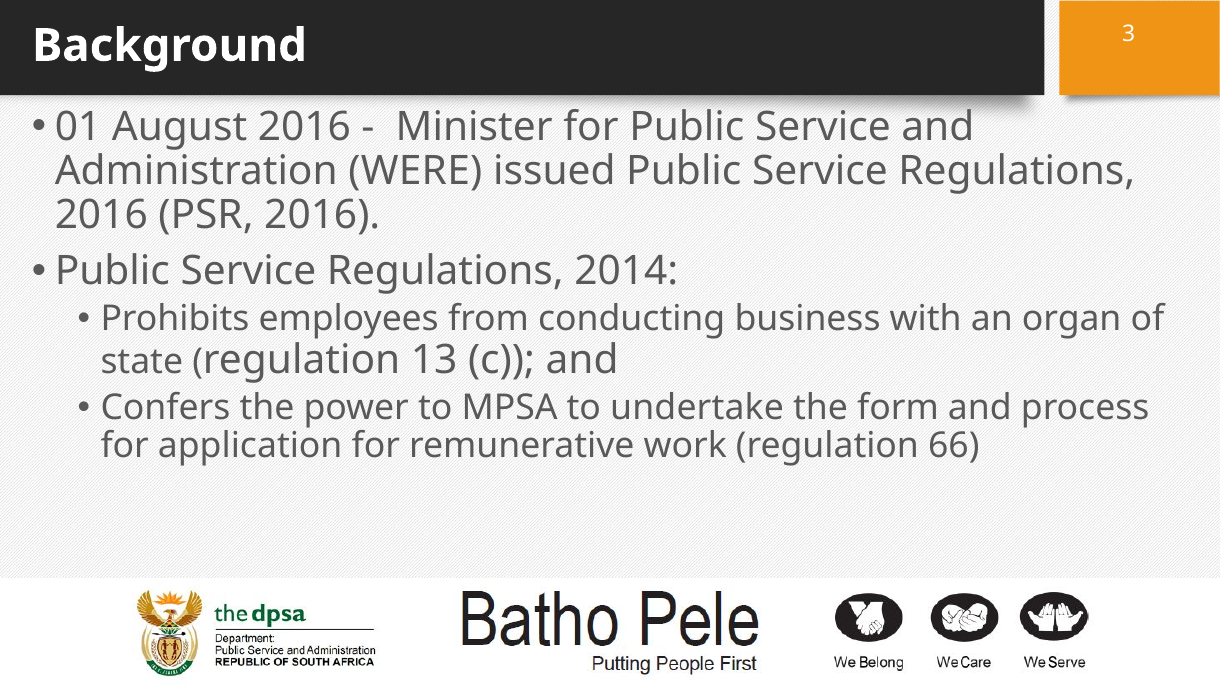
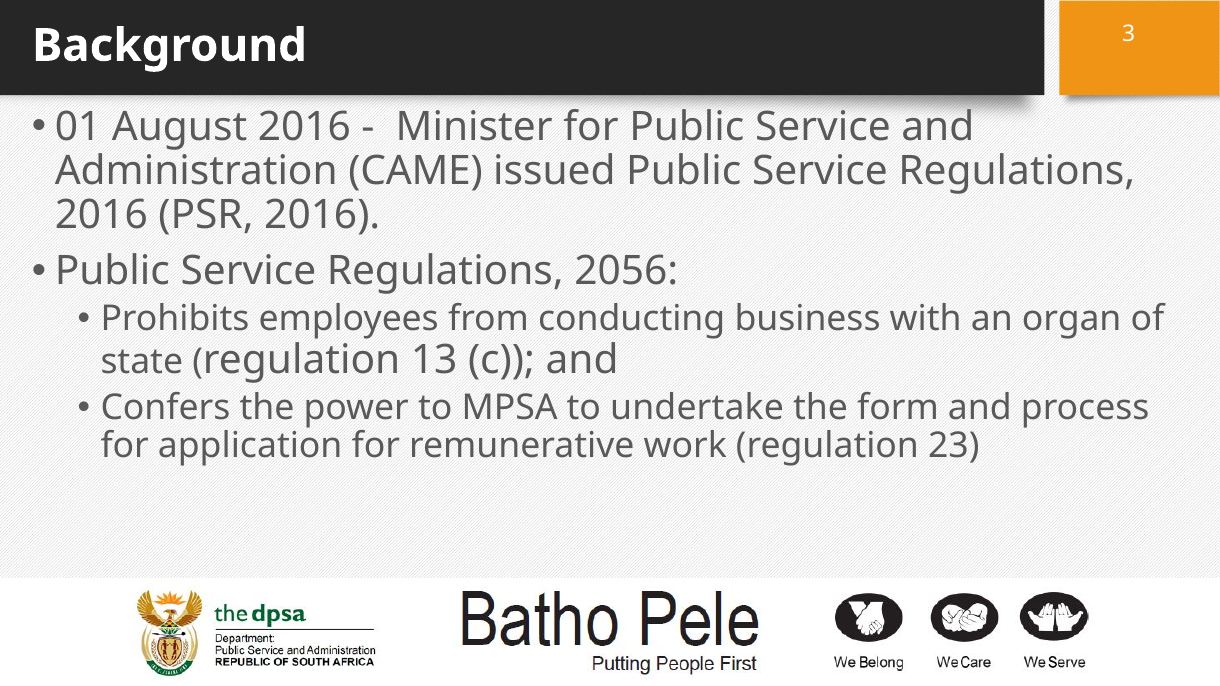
WERE: WERE -> CAME (416, 171)
2014: 2014 -> 2056 (626, 272)
66: 66 -> 23 (954, 446)
